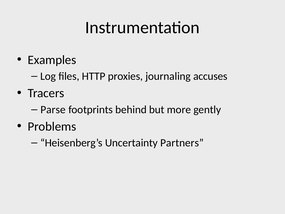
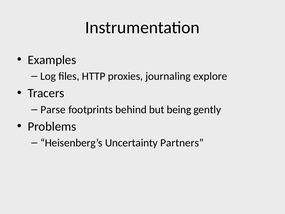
accuses: accuses -> explore (210, 76)
more: more -> being (179, 109)
